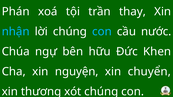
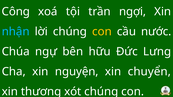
Phán: Phán -> Công (16, 12)
thay: thay -> ngợi (133, 12)
con colour: light blue -> yellow (102, 32)
Khen: Khen -> Lưng (157, 52)
